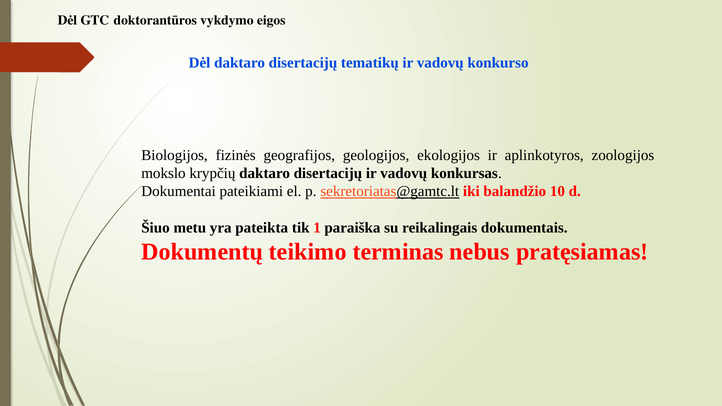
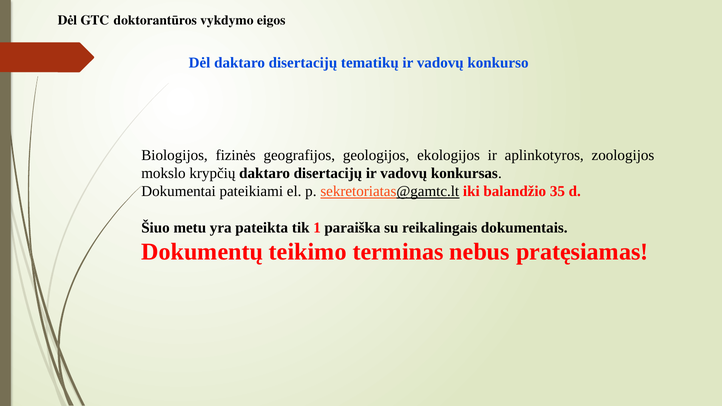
10: 10 -> 35 (557, 192)
